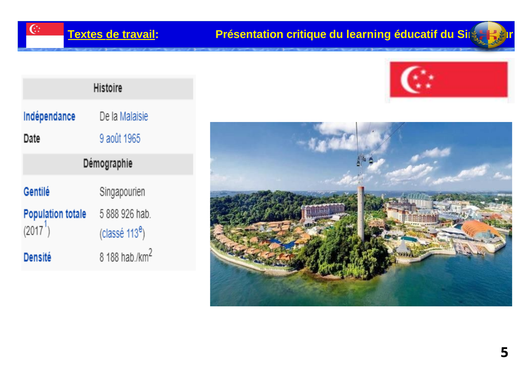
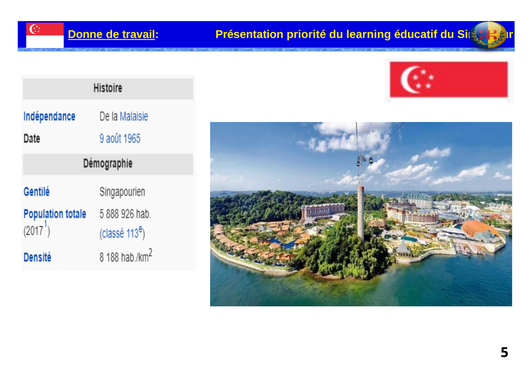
Textes: Textes -> Donne (85, 34)
critique: critique -> priorité (306, 34)
